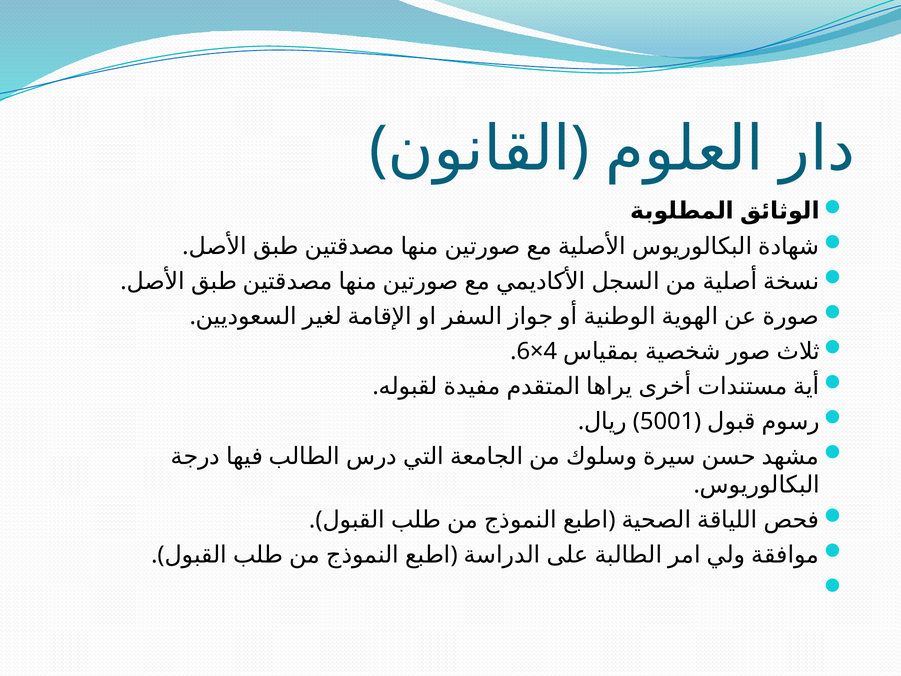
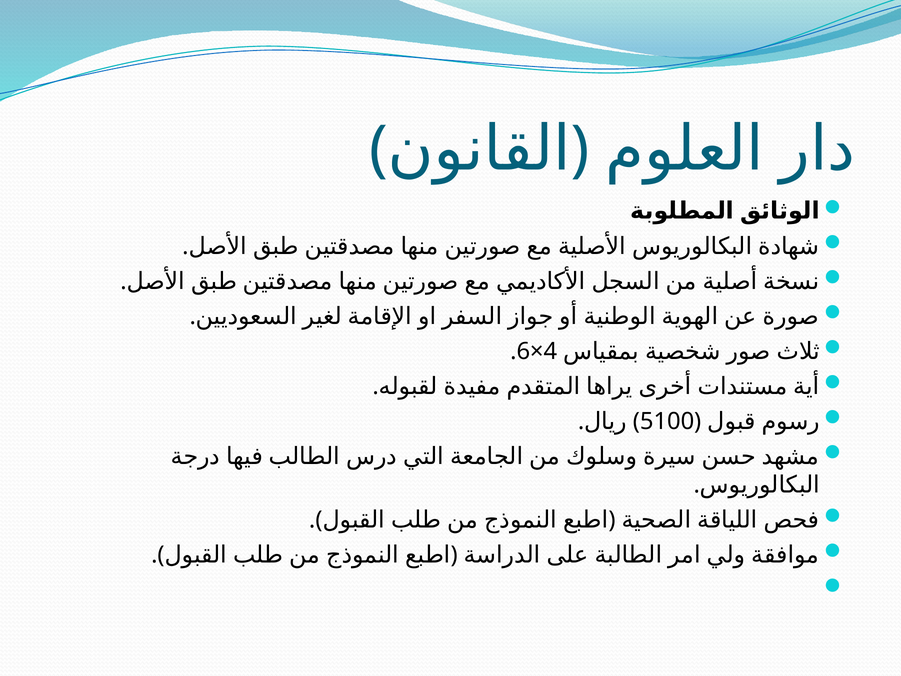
5001: 5001 -> 5100 (667, 421)
